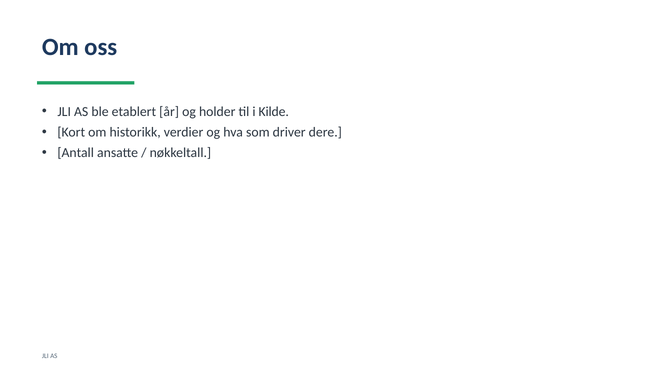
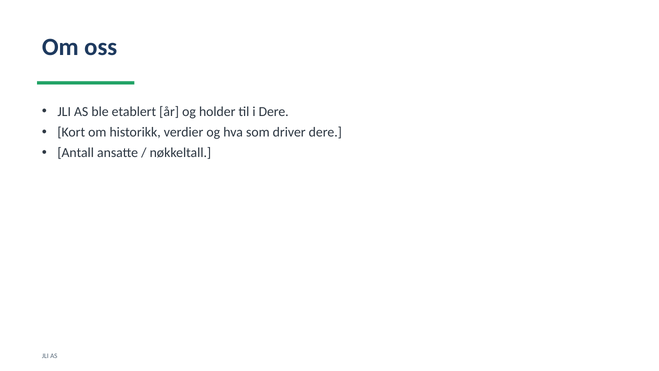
i Kilde: Kilde -> Dere (274, 112)
